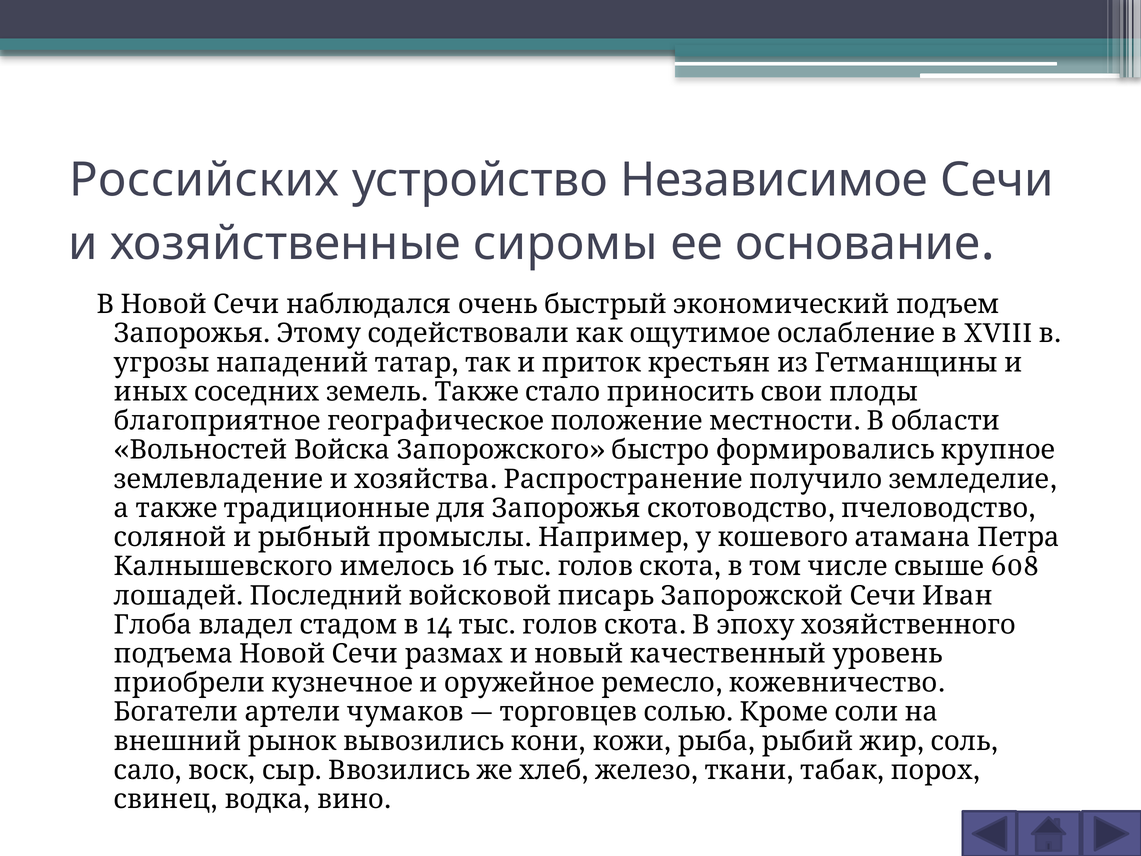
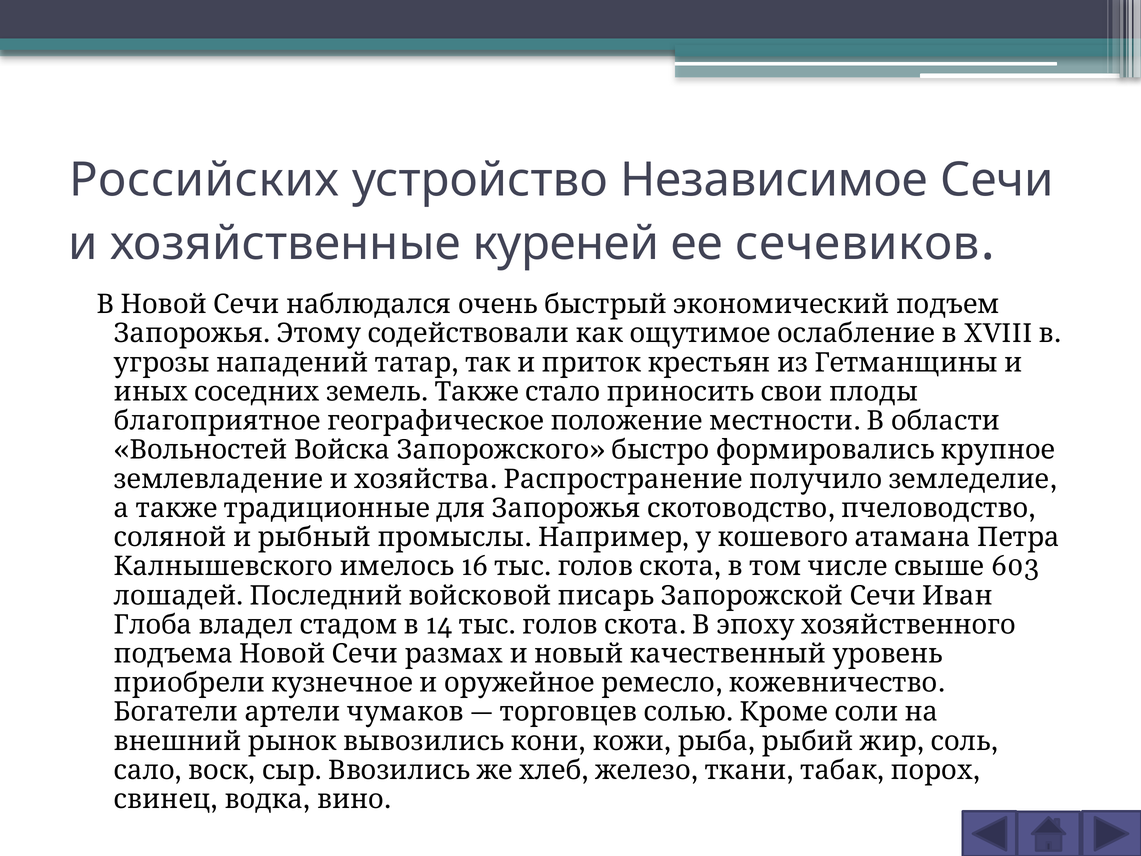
сиромы: сиромы -> куреней (566, 244)
основание: основание -> сечевиков (857, 244)
608: 608 -> 603 (1015, 566)
